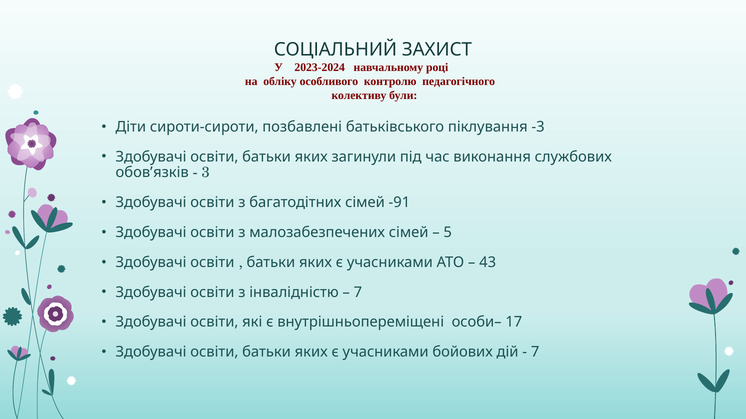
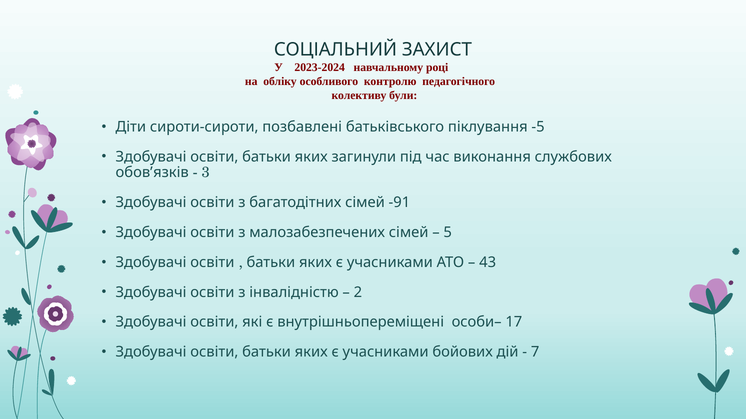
-3: -3 -> -5 (538, 127)
7: 7 -> 2 (358, 293)
